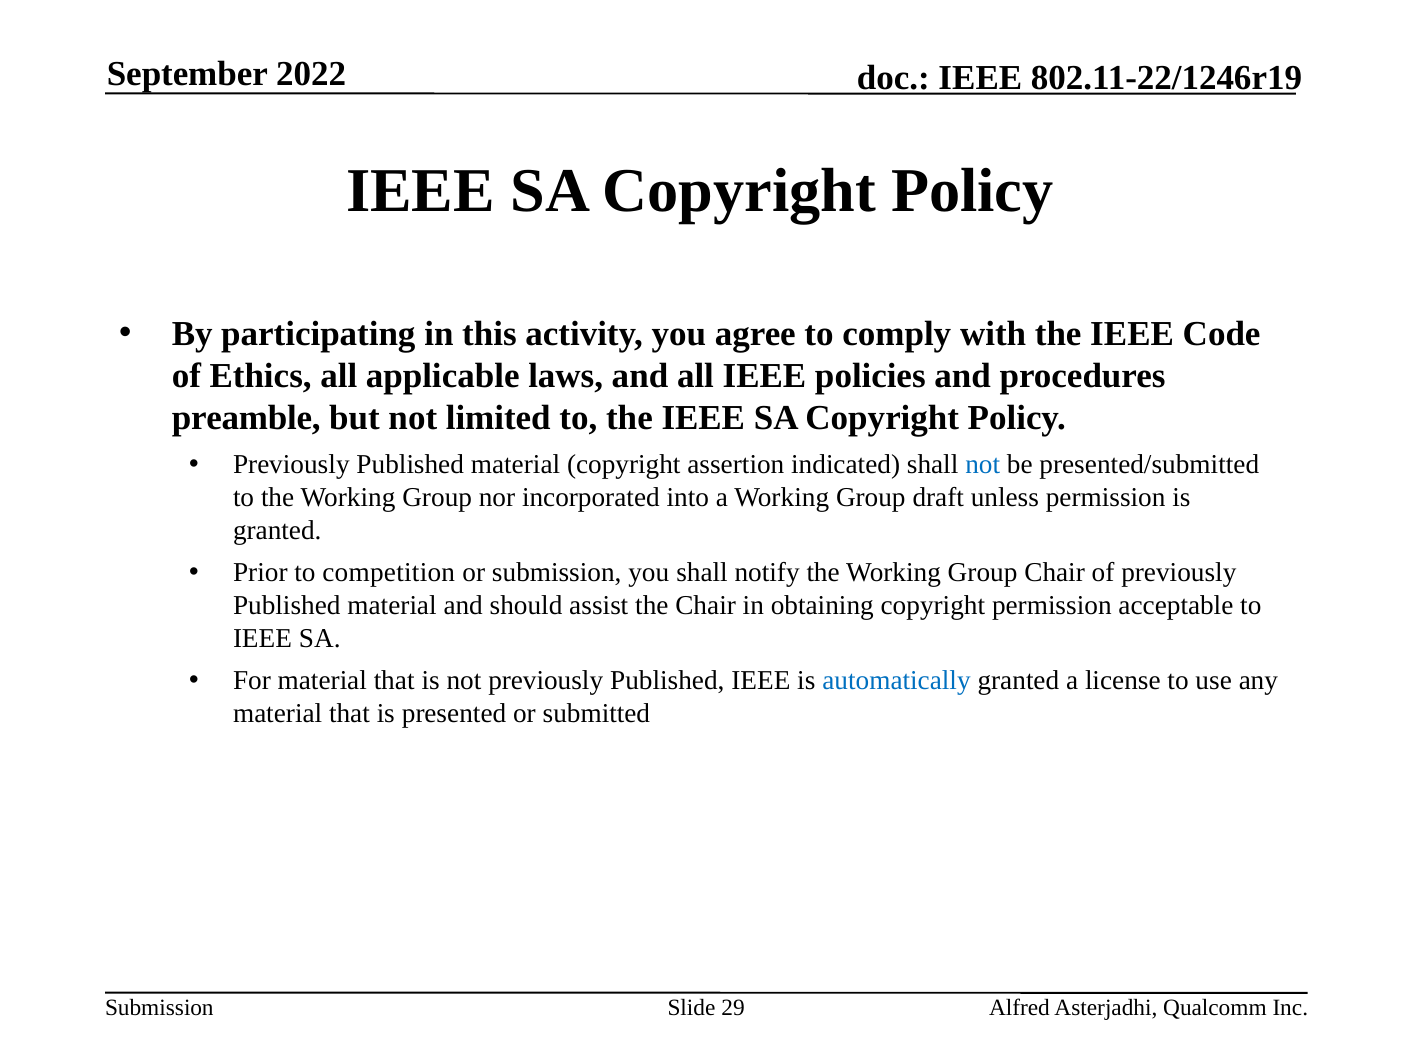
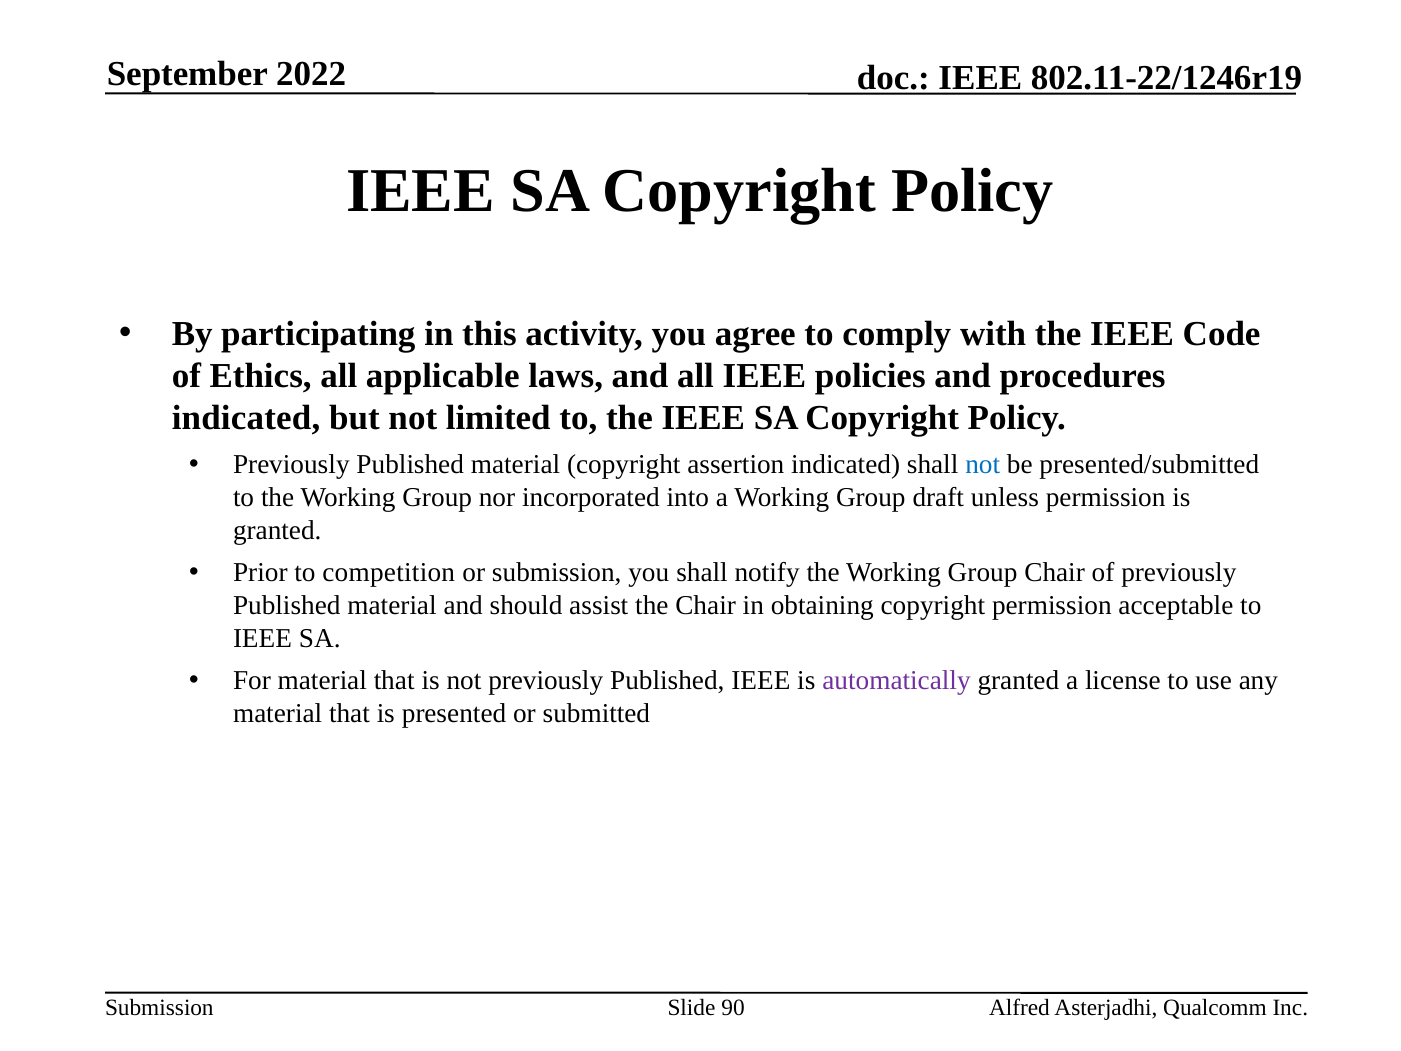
preamble: preamble -> indicated (246, 418)
automatically colour: blue -> purple (897, 680)
29: 29 -> 90 (733, 1008)
